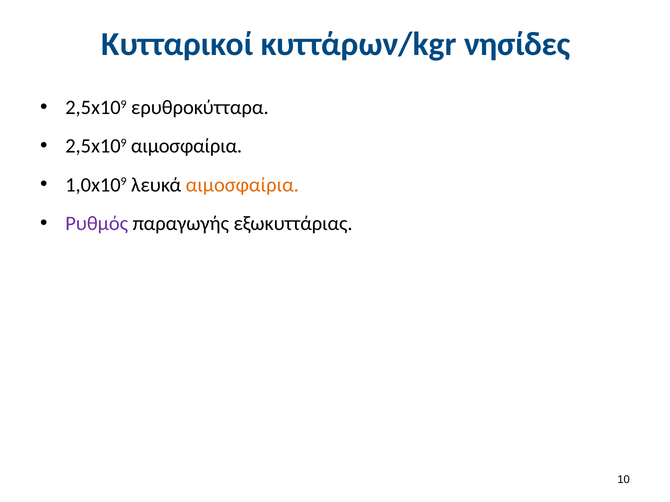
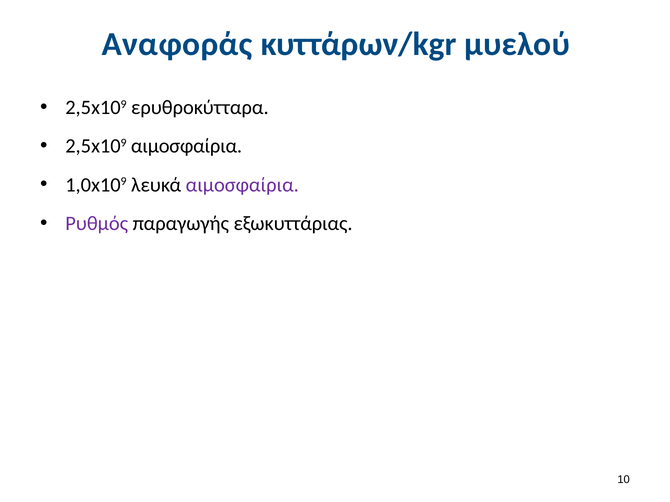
Κυτταρικοί: Κυτταρικοί -> Αναφοράς (177, 44)
νησίδες: νησίδες -> μυελού (517, 44)
αιμοσφαίρια colour: orange -> purple (242, 185)
